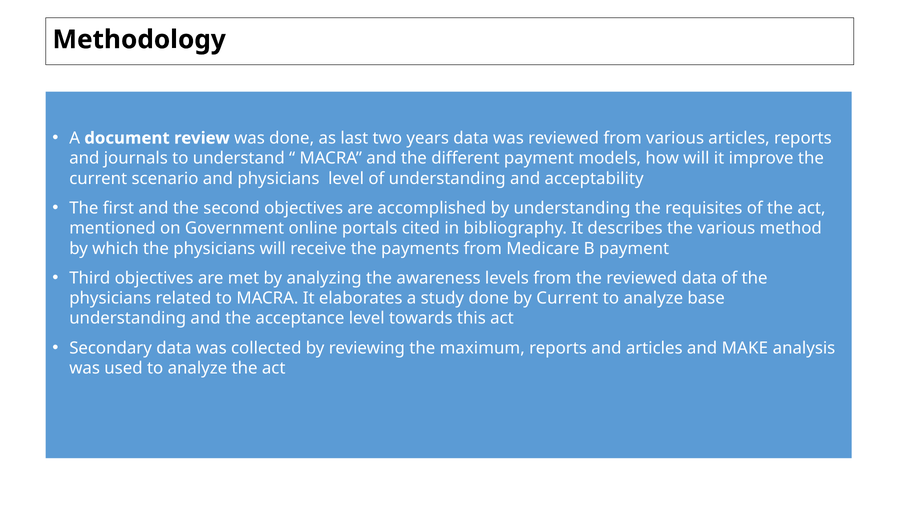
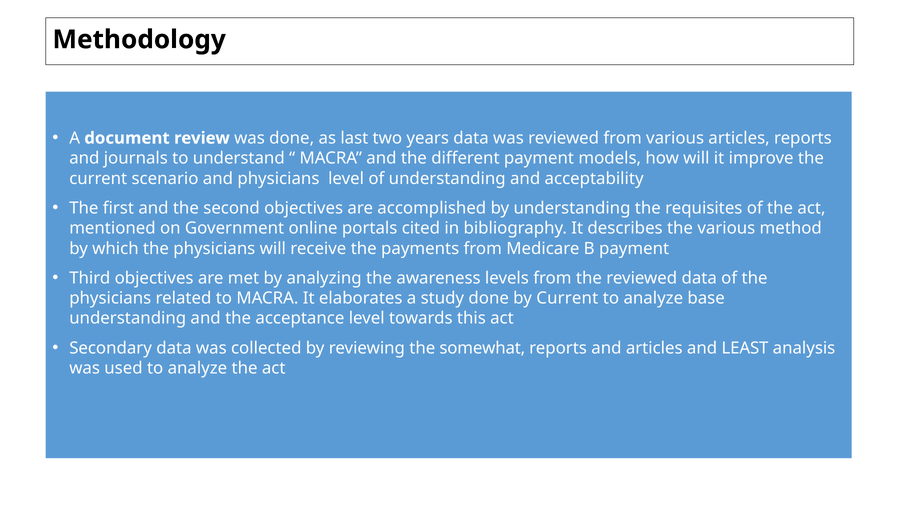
maximum: maximum -> somewhat (482, 348)
MAKE: MAKE -> LEAST (745, 348)
